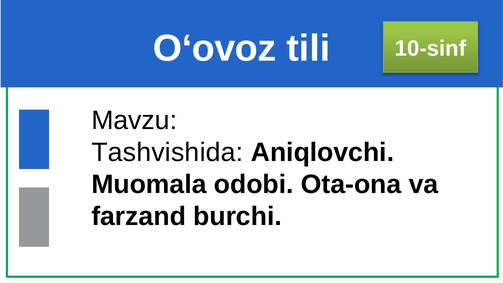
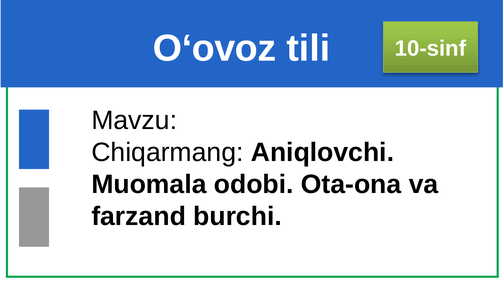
Tashvishida: Tashvishida -> Chiqarmang (167, 152)
